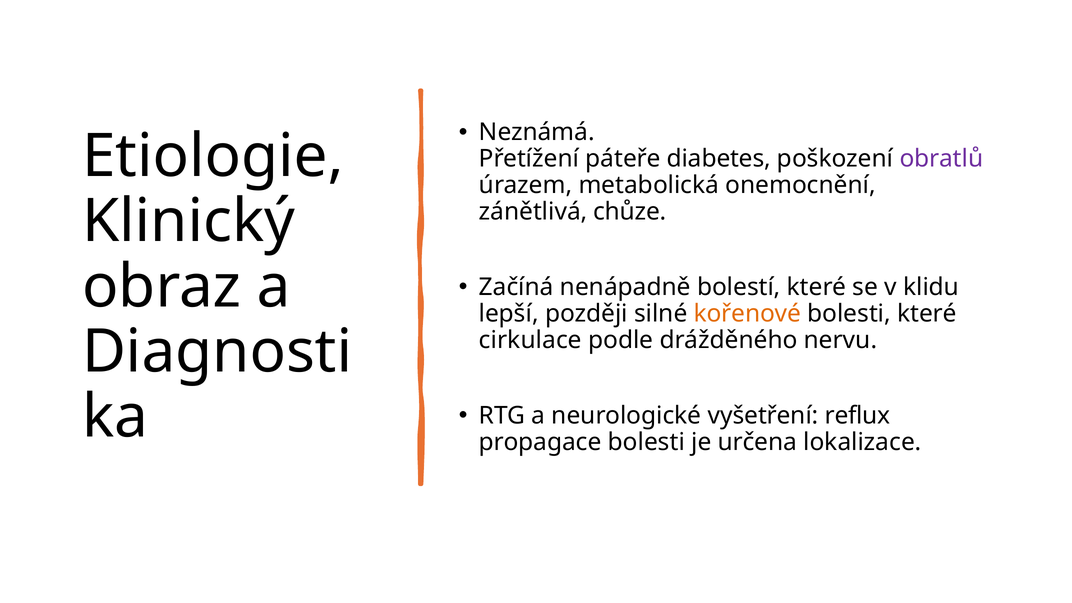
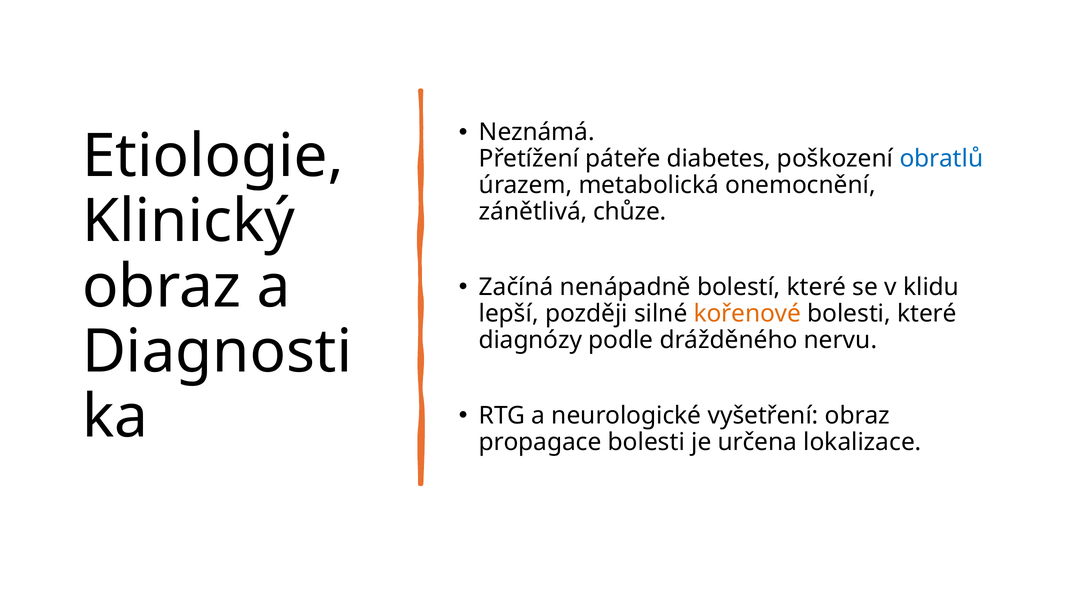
obratlů colour: purple -> blue (941, 159)
cirkulace: cirkulace -> diagnózy (530, 340)
vyšetření reflux: reflux -> obraz (857, 416)
